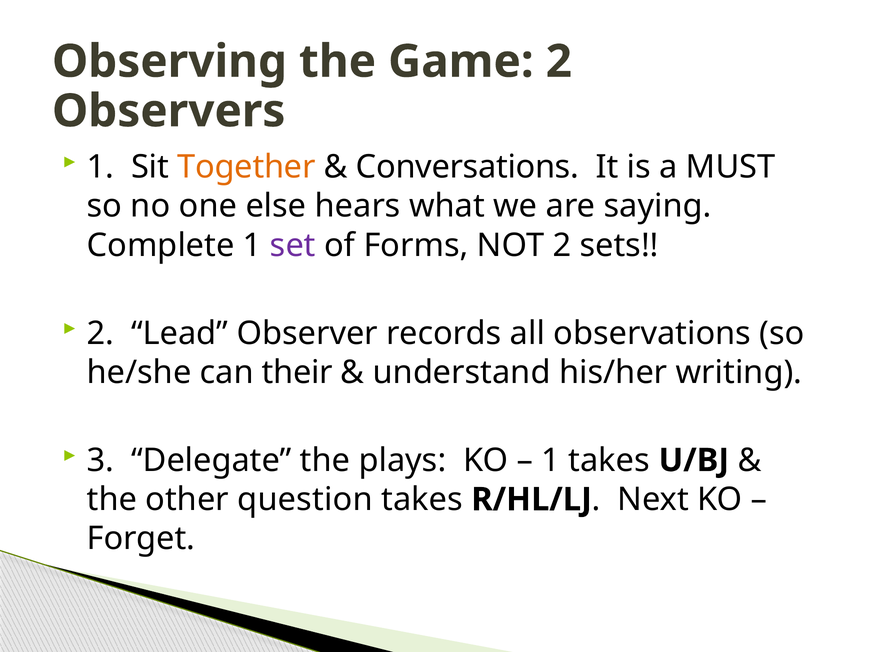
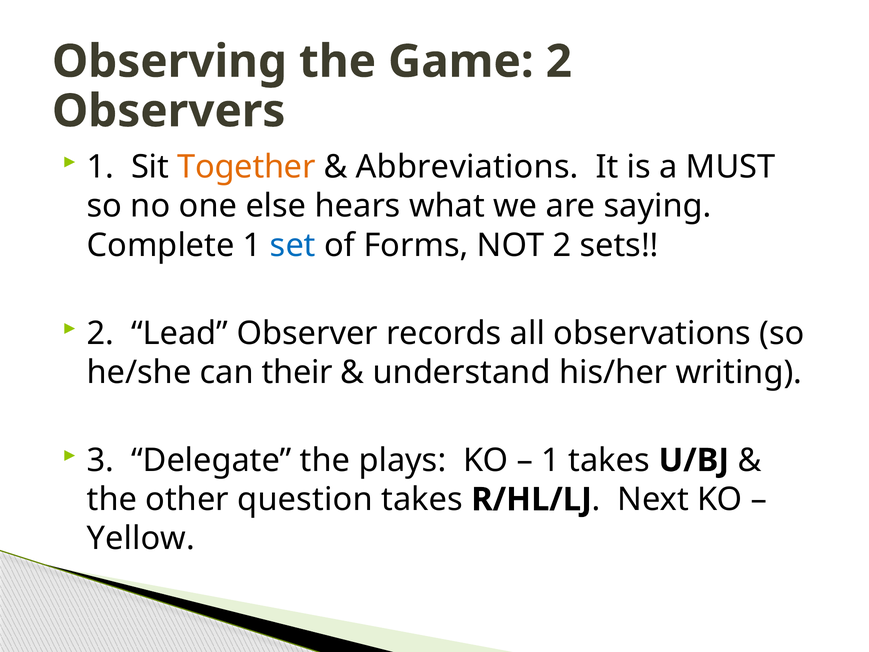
Conversations: Conversations -> Abbreviations (467, 167)
set colour: purple -> blue (293, 245)
Forget: Forget -> Yellow (141, 538)
